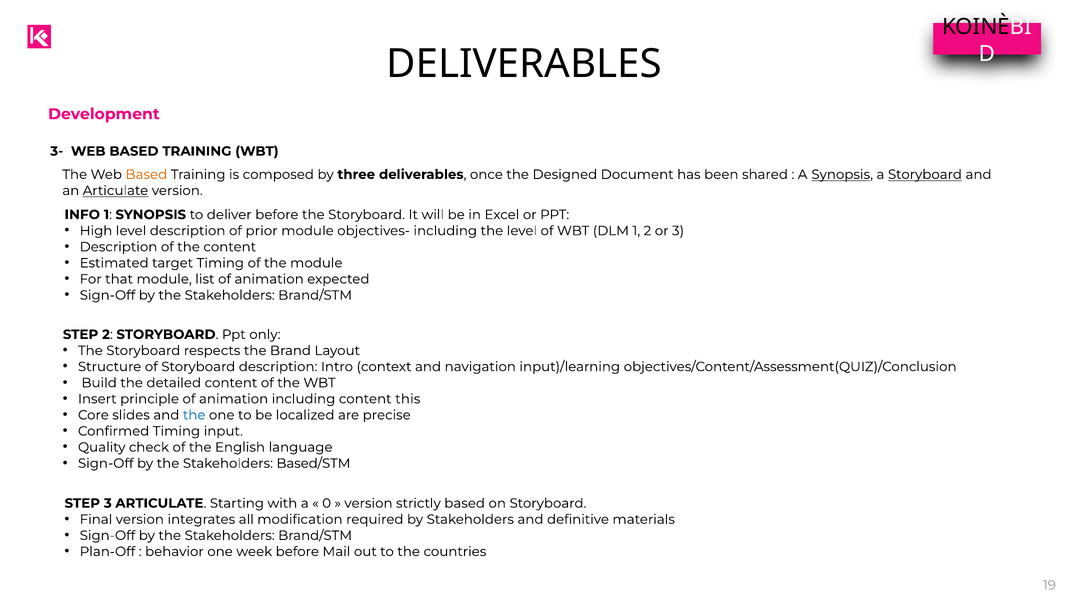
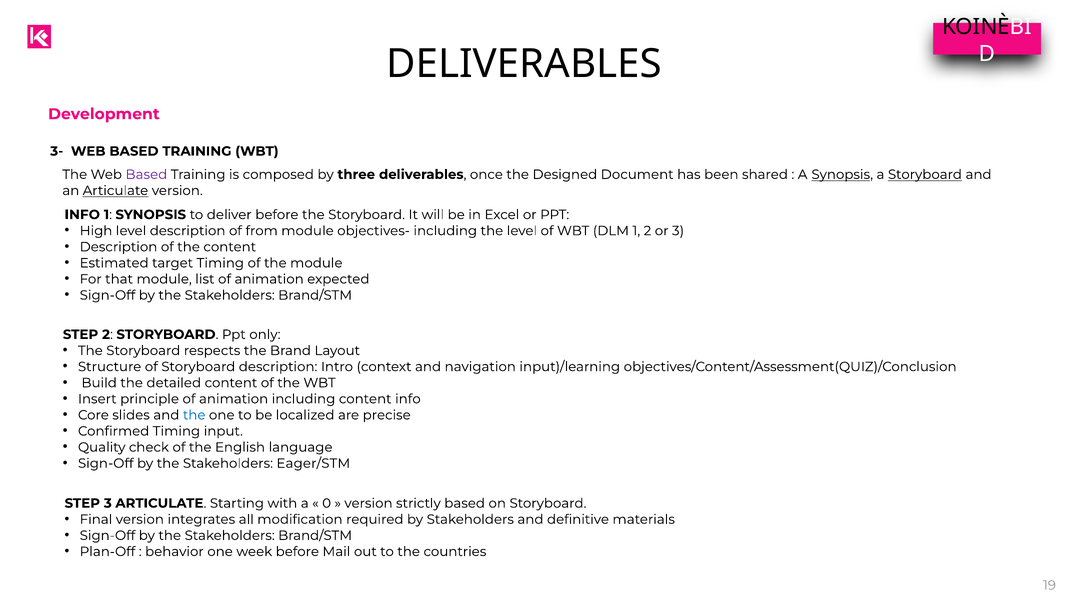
Based colour: orange -> purple (146, 175)
prior: prior -> from (262, 231)
content this: this -> info (408, 399)
Based/STM: Based/STM -> Eager/STM (313, 463)
